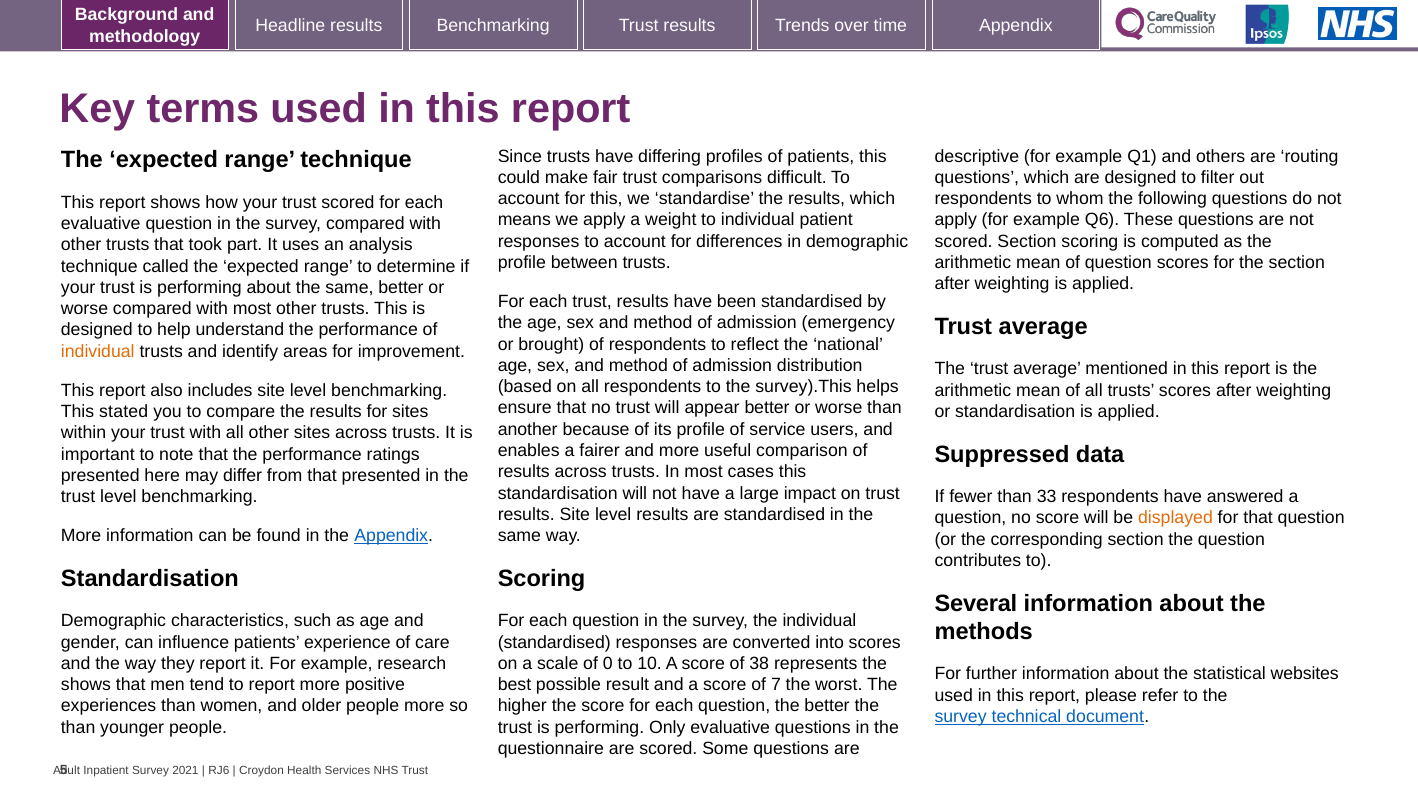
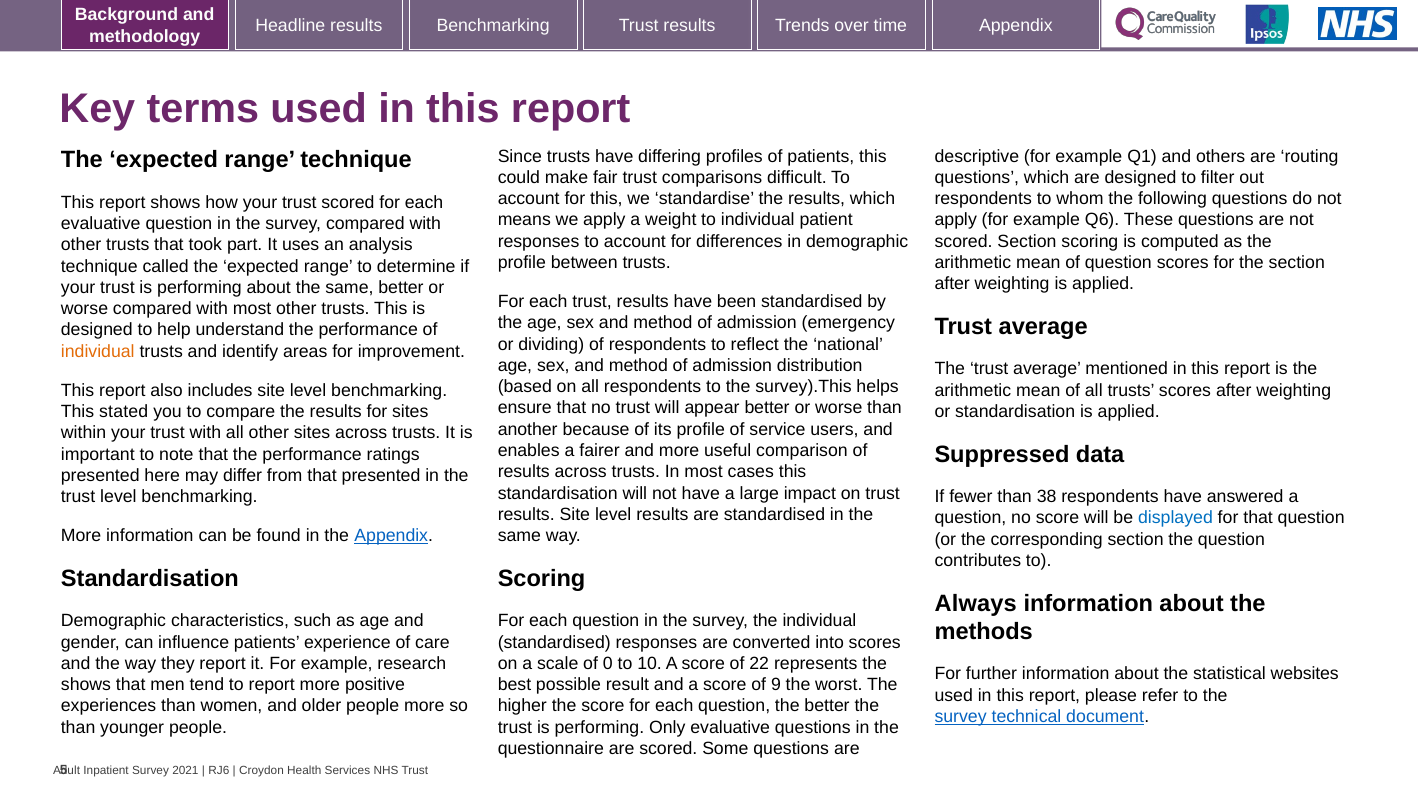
brought: brought -> dividing (551, 344)
33: 33 -> 38 (1047, 497)
displayed colour: orange -> blue (1175, 518)
Several: Several -> Always (976, 603)
38: 38 -> 22 (759, 663)
7: 7 -> 9 (776, 684)
